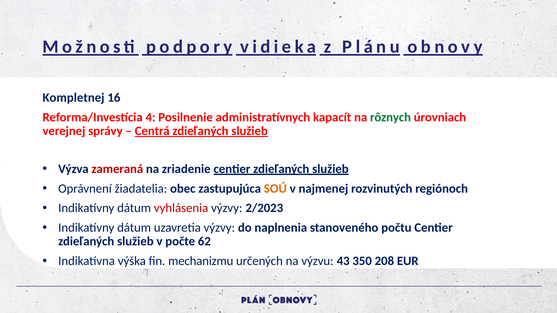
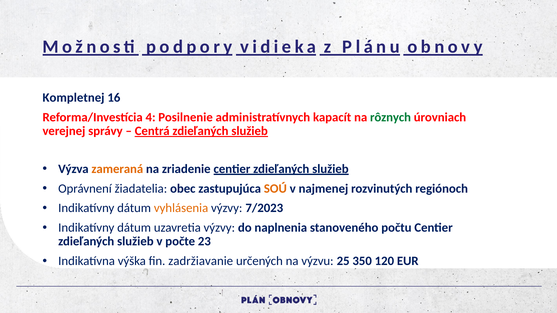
zameraná colour: red -> orange (117, 169)
vyhlásenia colour: red -> orange (181, 208)
2/2023: 2/2023 -> 7/2023 (264, 208)
62: 62 -> 23 (204, 242)
mechanizmu: mechanizmu -> zadržiavanie (201, 261)
43: 43 -> 25 (343, 261)
208: 208 -> 120 (384, 261)
